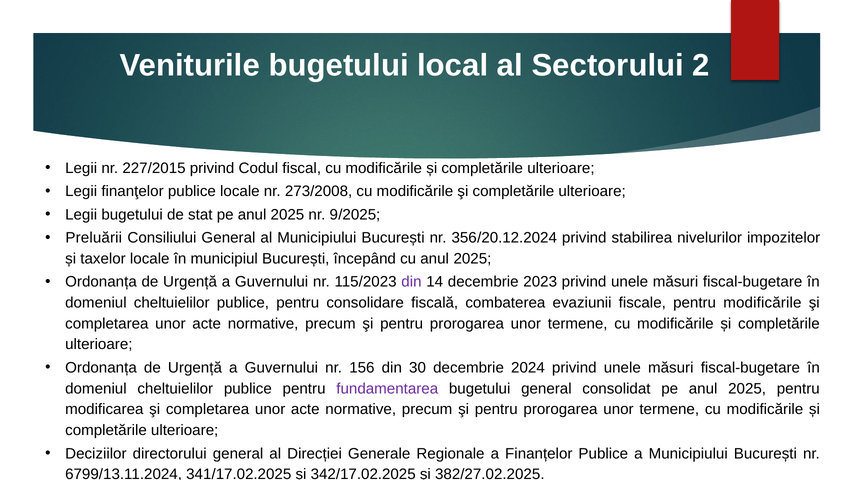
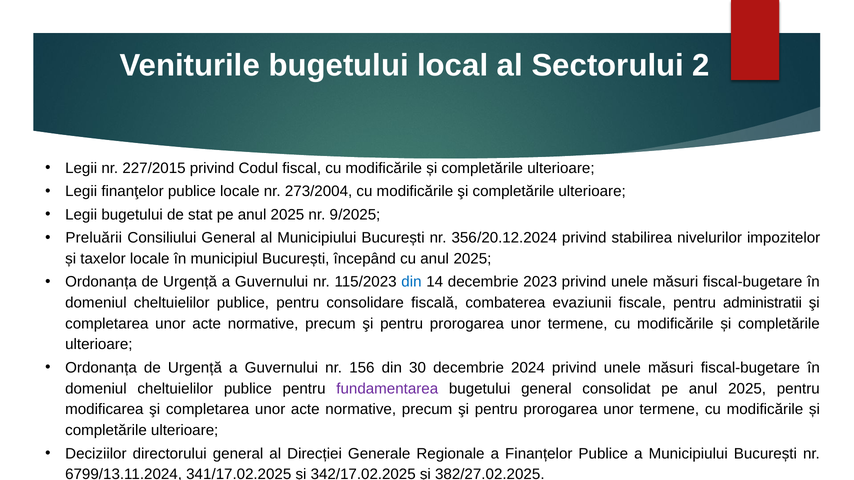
273/2008: 273/2008 -> 273/2004 (319, 191)
din colour: purple -> blue (411, 282)
pentru modificările: modificările -> administratii (763, 303)
